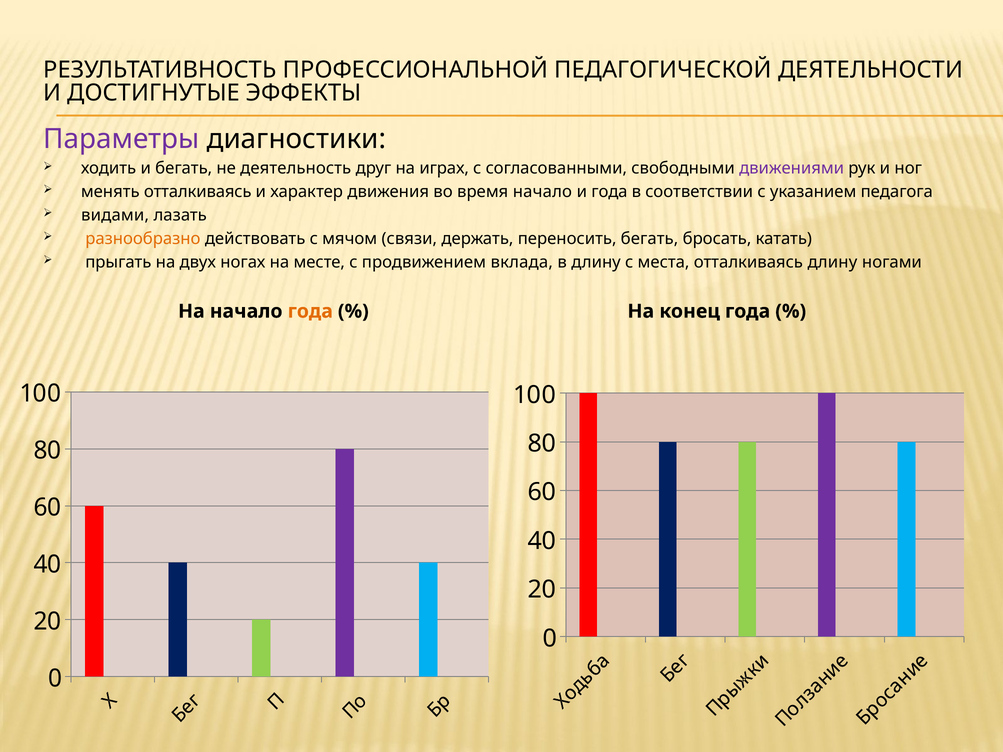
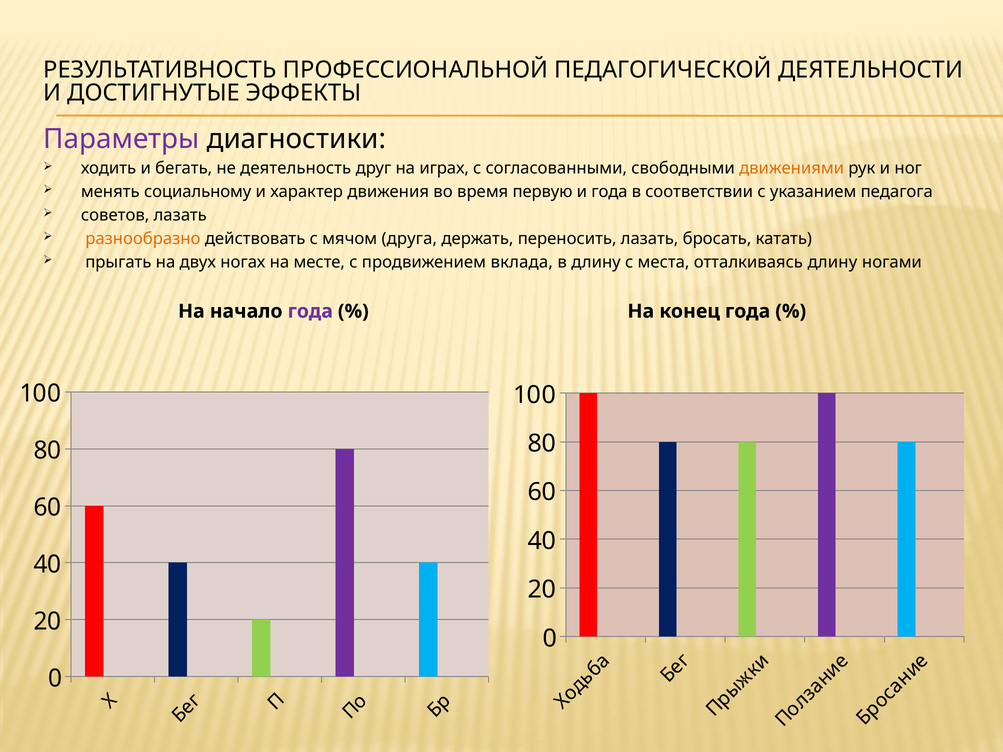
движениями colour: purple -> orange (792, 168)
менять отталкиваясь: отталкиваясь -> социальному (198, 192)
время начало: начало -> первую (543, 192)
видами: видами -> советов (115, 215)
связи: связи -> друга (409, 239)
переносить бегать: бегать -> лазать (650, 239)
года colour: orange -> purple (310, 311)
